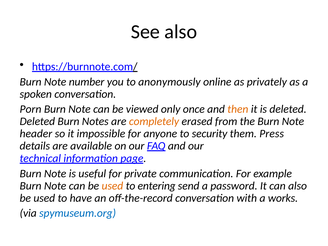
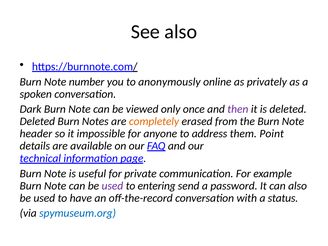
Porn: Porn -> Dark (31, 109)
then colour: orange -> purple (238, 109)
security: security -> address (210, 134)
Press: Press -> Point (272, 134)
used colour: orange -> purple (112, 186)
works: works -> status (283, 198)
